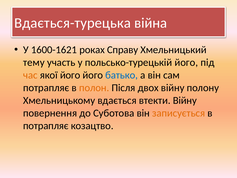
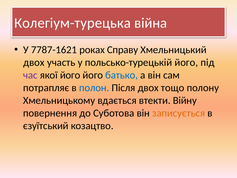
Вдається-турецька: Вдається-турецька -> Колегіум-турецька (73, 23)
1600-1621: 1600-1621 -> 7787-1621 (54, 50)
тему: тему -> двох (34, 62)
час colour: orange -> purple (30, 75)
полон colour: orange -> blue (94, 88)
двох війну: війну -> тощо (173, 88)
потрапляє: потрапляє -> єзуїтський (46, 126)
